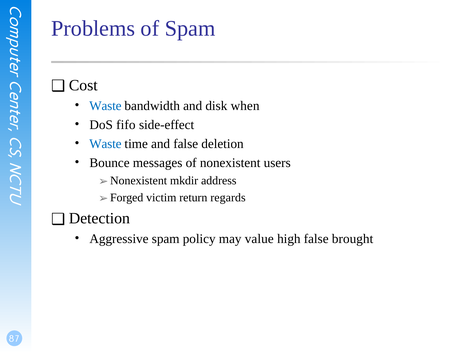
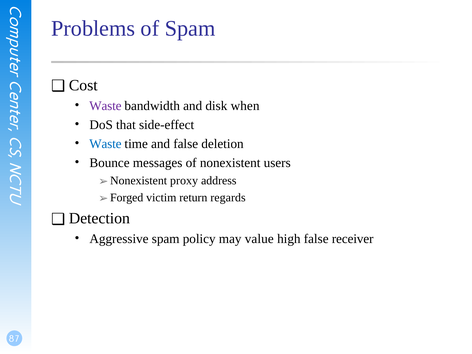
Waste colour: blue -> purple (105, 106)
fifo: fifo -> that (126, 125)
mkdir: mkdir -> proxy (184, 181)
brought: brought -> receiver (353, 239)
